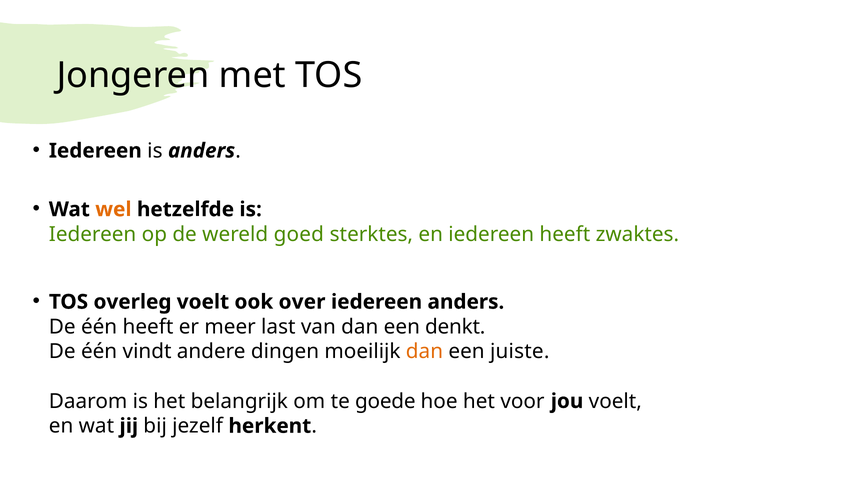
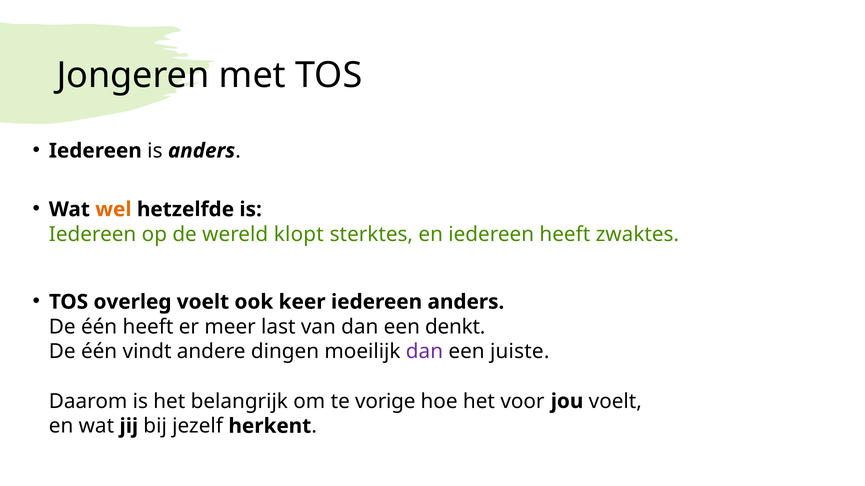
goed: goed -> klopt (299, 235)
over: over -> keer (302, 302)
dan colour: orange -> purple (424, 352)
goede: goede -> vorige (385, 402)
